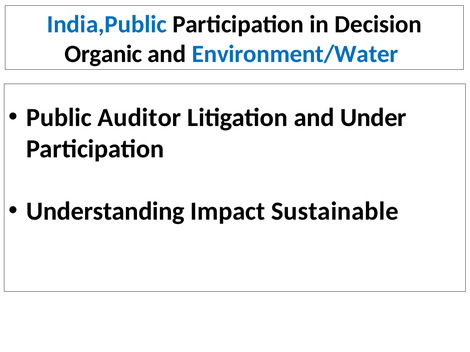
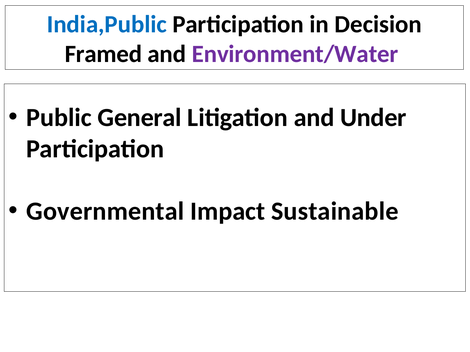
Organic: Organic -> Framed (103, 54)
Environment/Water colour: blue -> purple (295, 54)
Auditor: Auditor -> General (140, 118)
Understanding: Understanding -> Governmental (105, 212)
